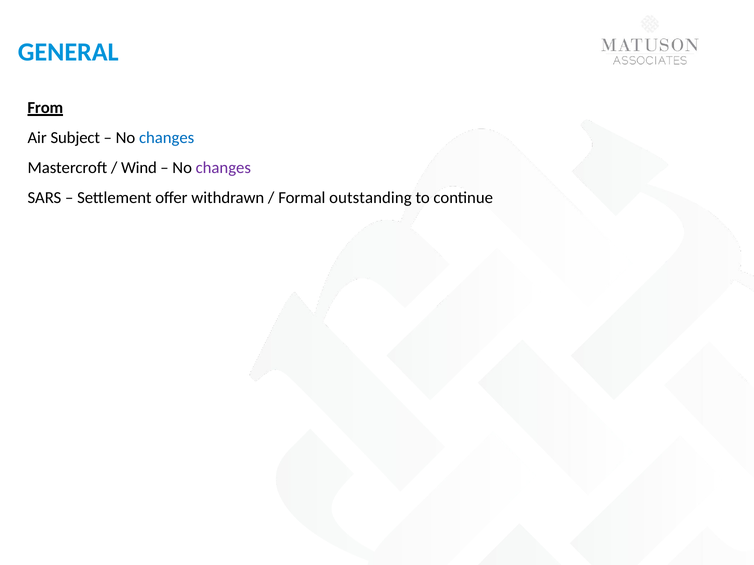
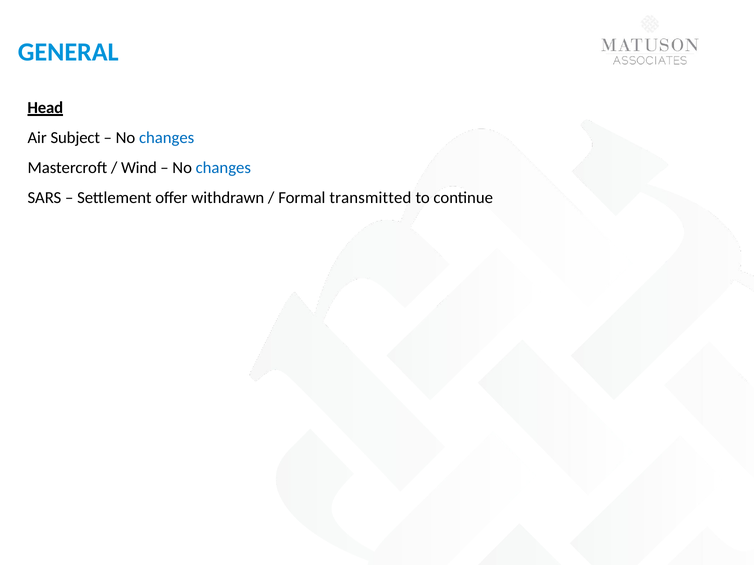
From: From -> Head (45, 108)
changes colour: purple -> blue (223, 168)
outstanding: outstanding -> transmitted (370, 198)
